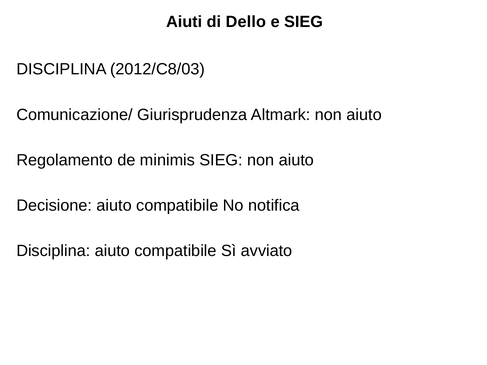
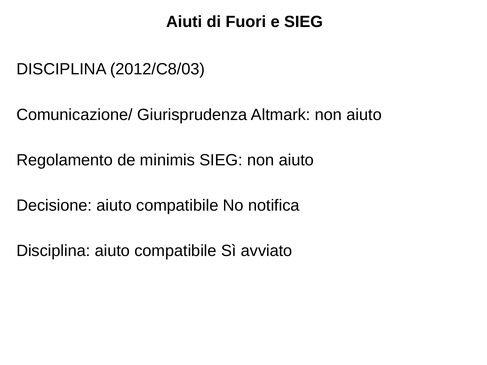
Dello: Dello -> Fuori (246, 22)
